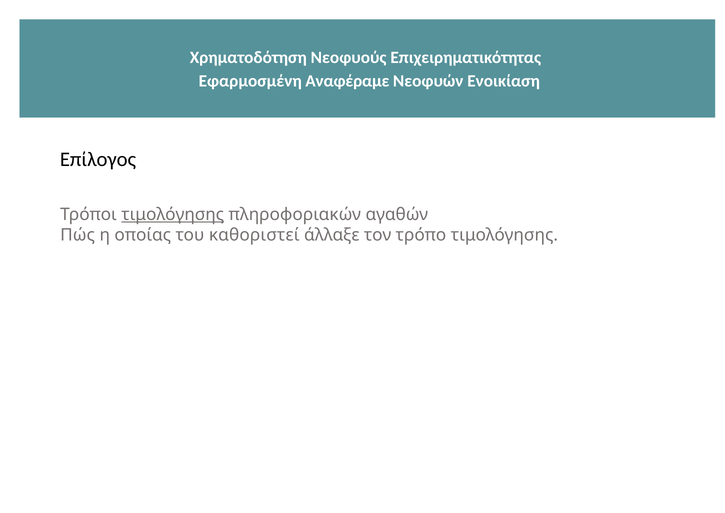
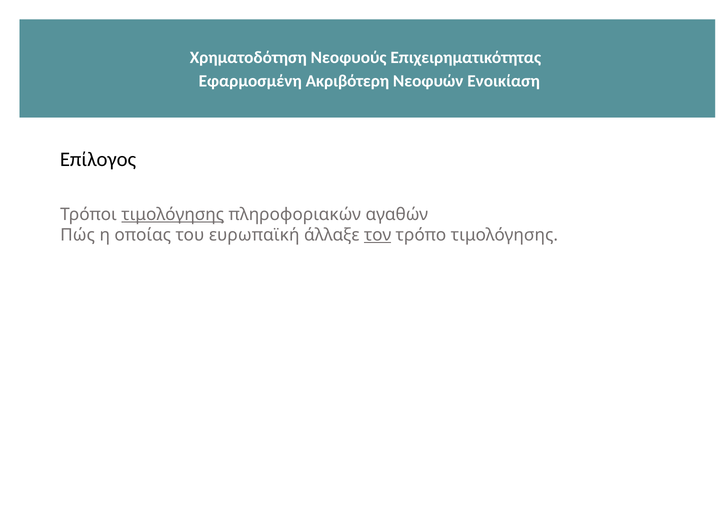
Αναφέραμε: Αναφέραμε -> Ακριβότερη (347, 81)
καθοριστεί: καθοριστεί -> ευρωπαϊκή (254, 235)
τον underline: none -> present (378, 235)
